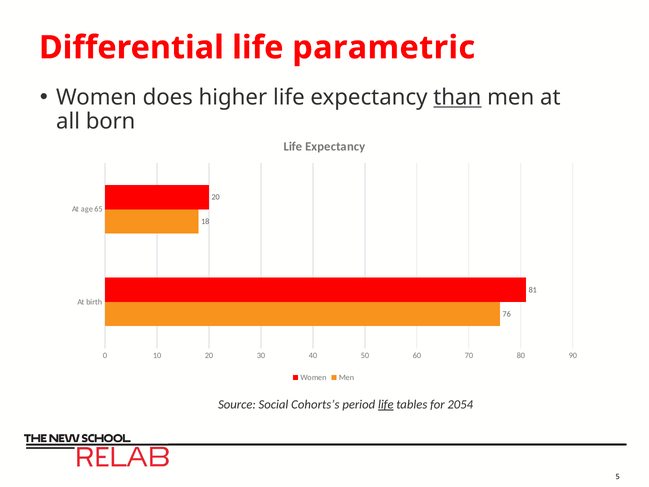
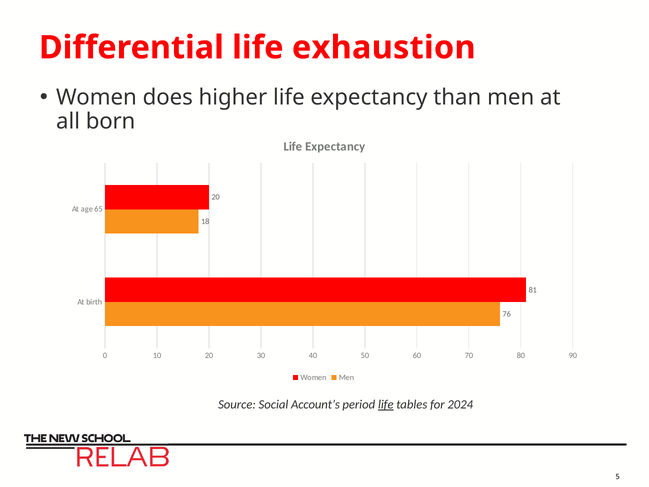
parametric: parametric -> exhaustion (384, 48)
than underline: present -> none (457, 97)
Cohorts’s: Cohorts’s -> Account’s (315, 404)
2054: 2054 -> 2024 (460, 404)
